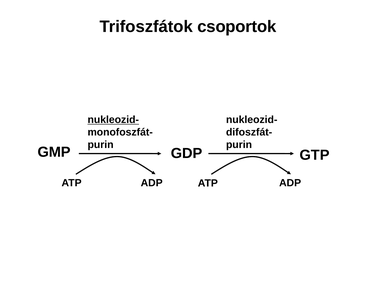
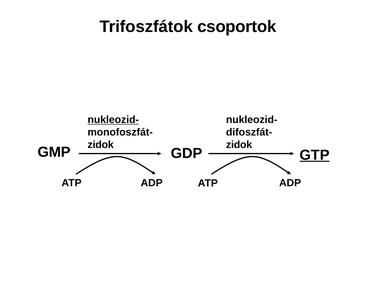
purin: purin -> zidok (101, 145)
purin: purin -> zidok (239, 145)
GTP underline: none -> present (315, 155)
